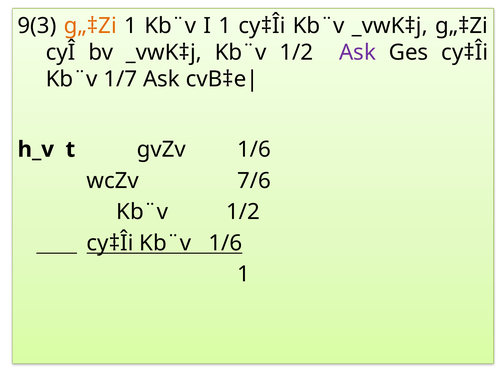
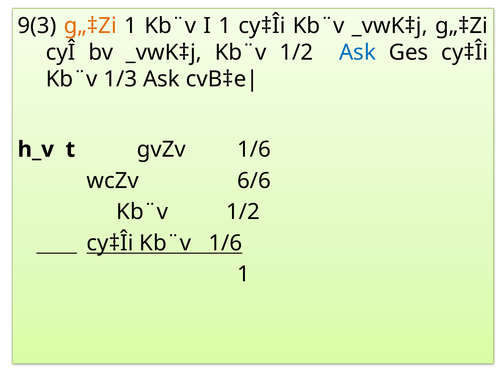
Ask colour: purple -> blue (357, 53)
1/7: 1/7 -> 1/3 (120, 79)
7/6: 7/6 -> 6/6 (254, 181)
